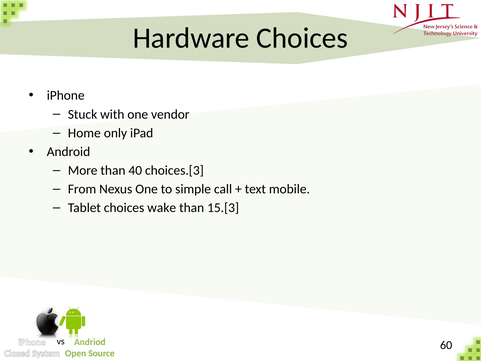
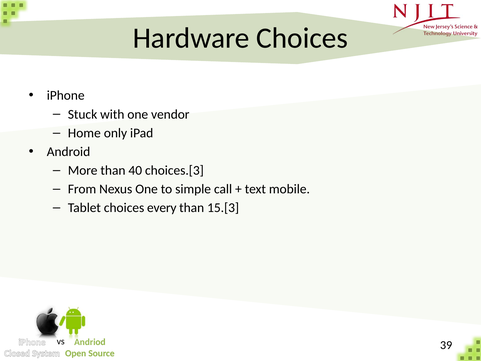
wake: wake -> every (162, 208)
60: 60 -> 39 (446, 345)
